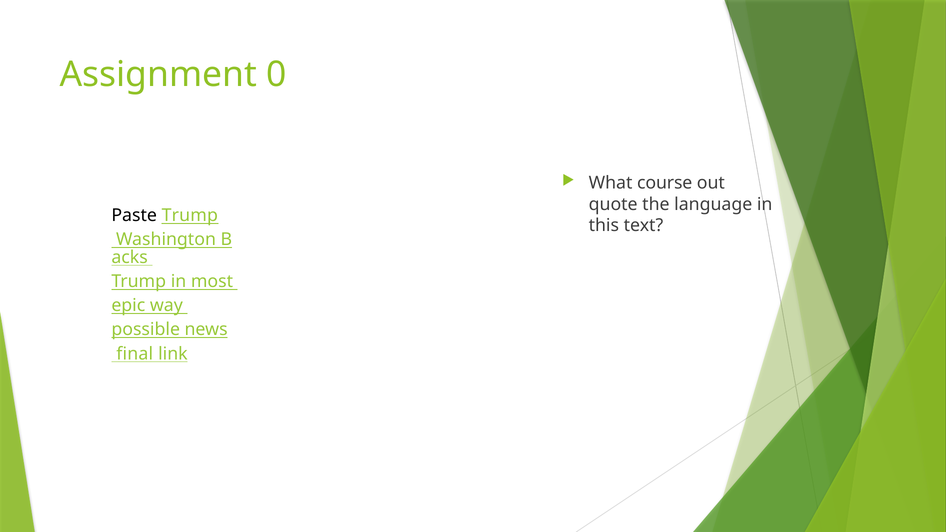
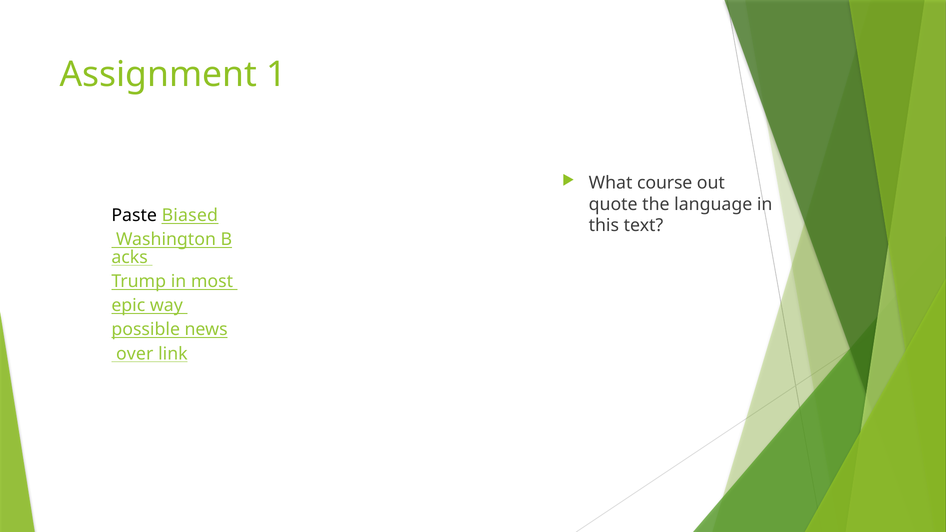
0: 0 -> 1 (276, 75)
Paste Trump: Trump -> Biased (190, 215)
final: final -> over (135, 354)
